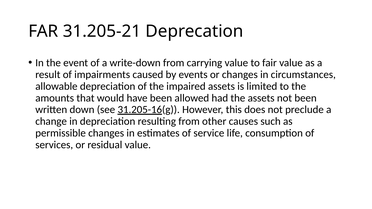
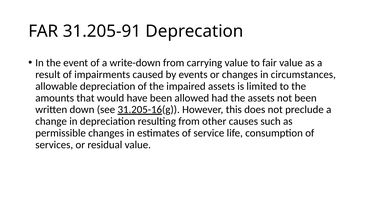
31.205-21: 31.205-21 -> 31.205-91 (102, 31)
